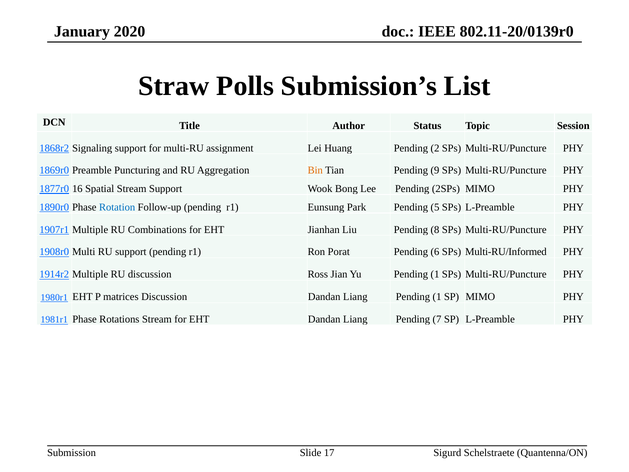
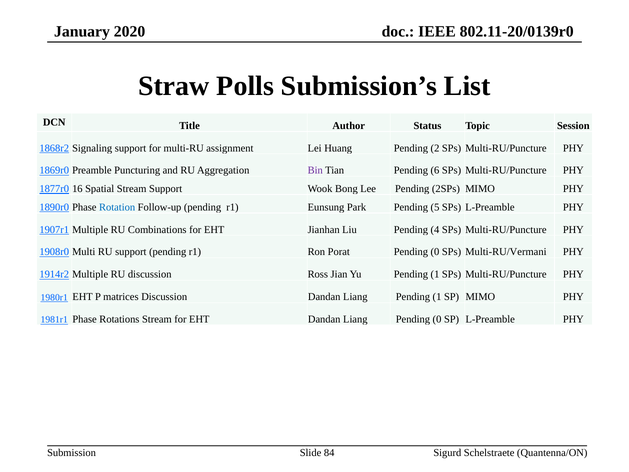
Bin colour: orange -> purple (315, 170)
9: 9 -> 6 (435, 170)
8: 8 -> 4 (435, 229)
Porat Pending 6: 6 -> 0 (435, 252)
Multi-RU/Informed: Multi-RU/Informed -> Multi-RU/Vermani (506, 252)
Liang Pending 7: 7 -> 0 (437, 319)
17: 17 -> 84 (329, 452)
